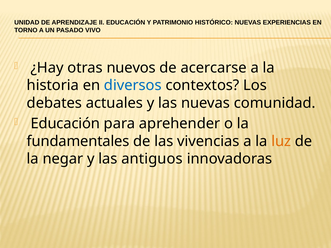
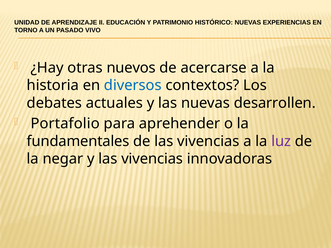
comunidad: comunidad -> desarrollen (275, 103)
Educación: Educación -> Portafolio (65, 124)
luz colour: orange -> purple (281, 141)
y las antiguos: antiguos -> vivencias (152, 159)
